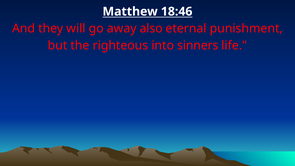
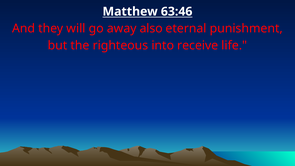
18:46: 18:46 -> 63:46 (177, 12)
sinners: sinners -> receive (198, 45)
